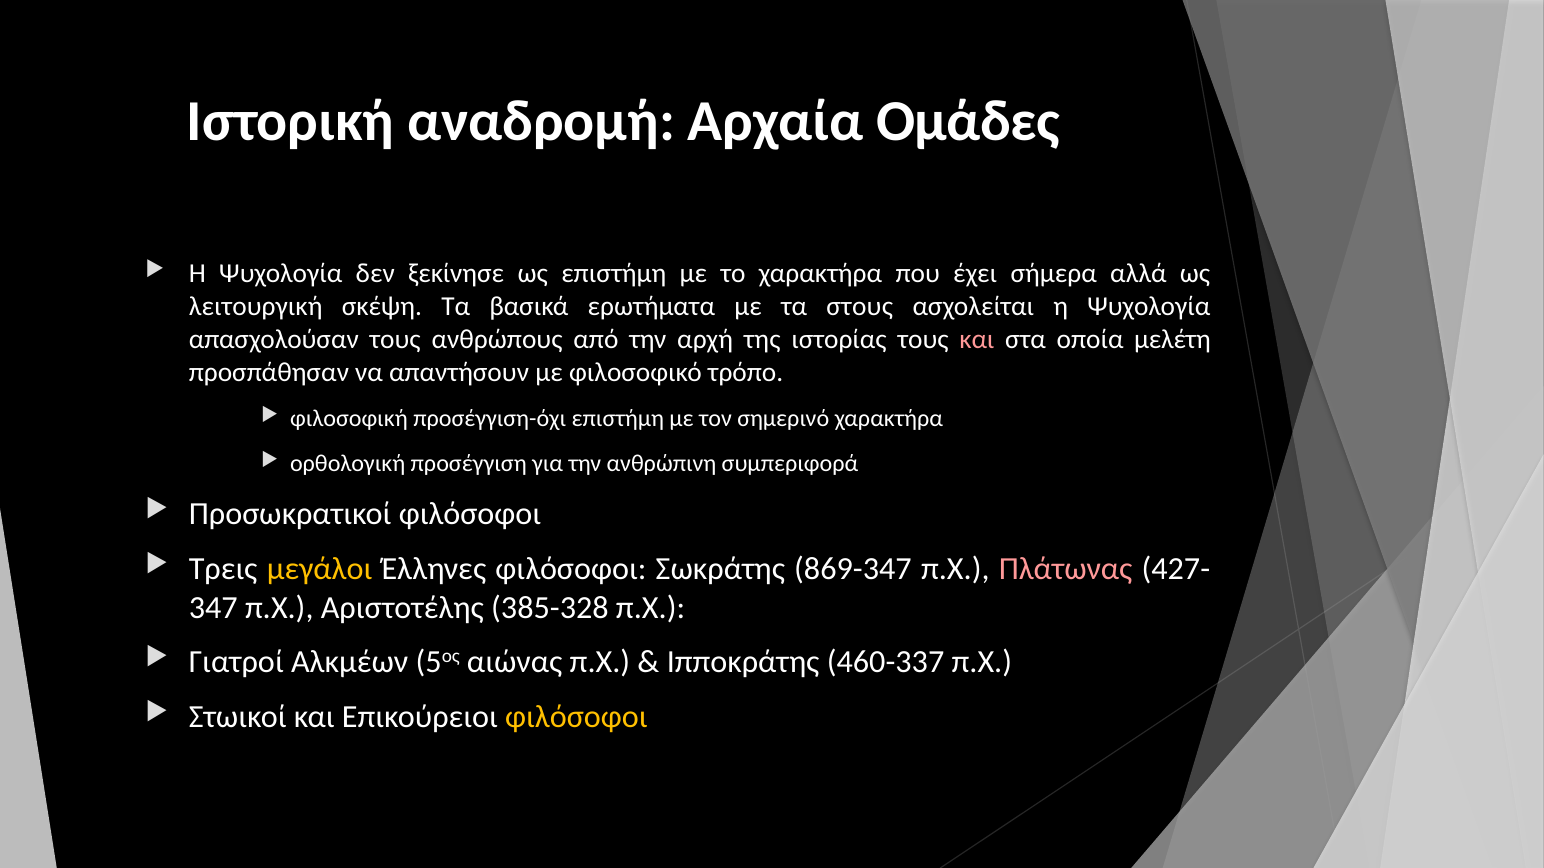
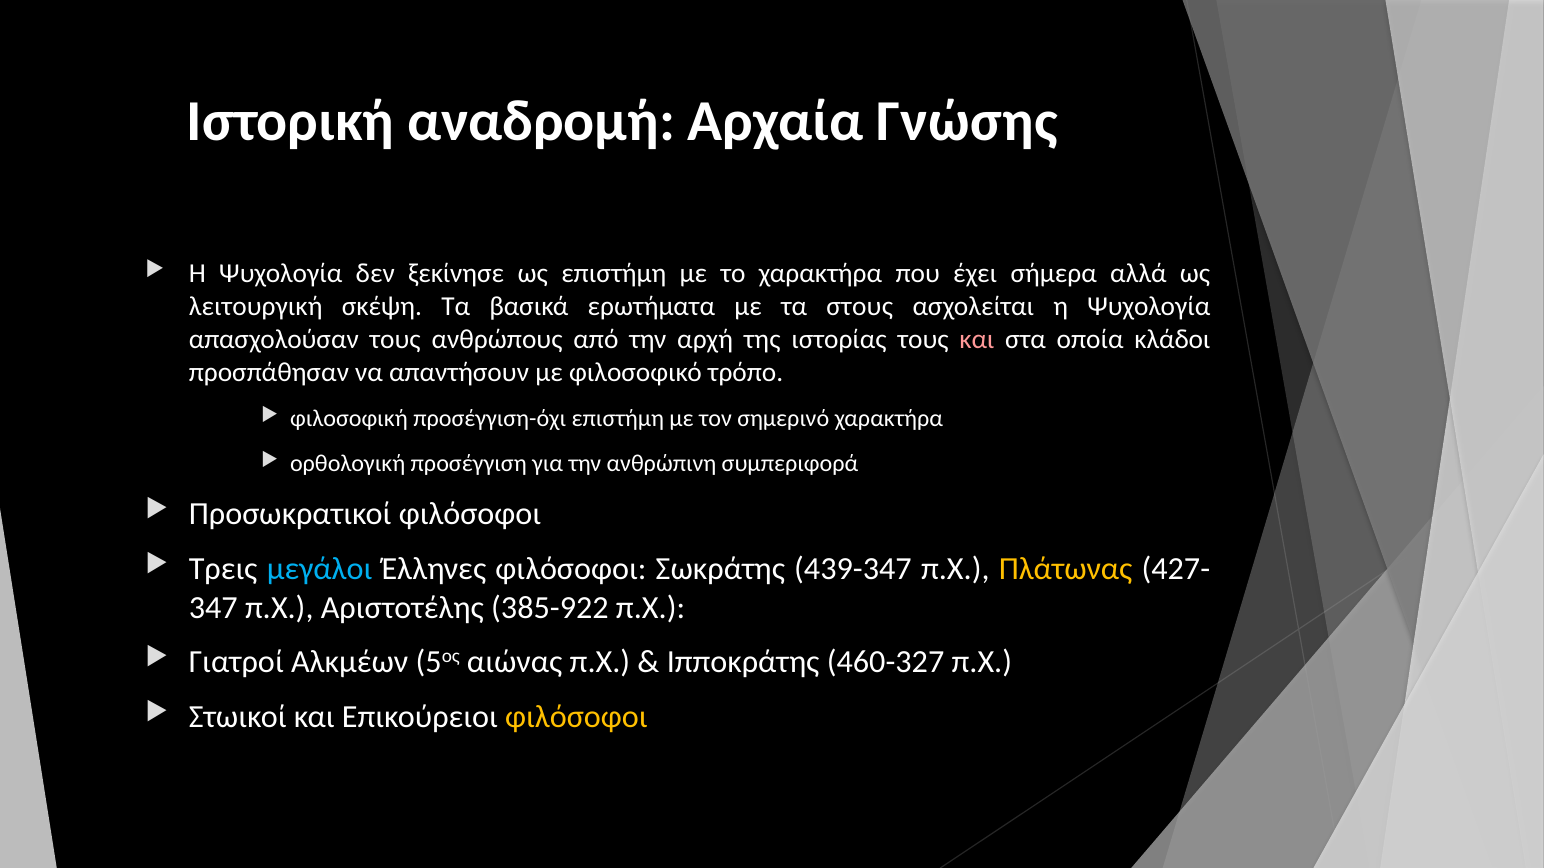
Ομάδες: Ομάδες -> Γνώσης (968, 122)
μελέτη: μελέτη -> κλάδοι (1172, 339)
μεγάλοι colour: yellow -> light blue (320, 569)
869-347: 869-347 -> 439-347 (853, 569)
Πλάτωνας colour: pink -> yellow (1066, 569)
385-328: 385-328 -> 385-922 (550, 608)
460-337: 460-337 -> 460-327 (886, 662)
